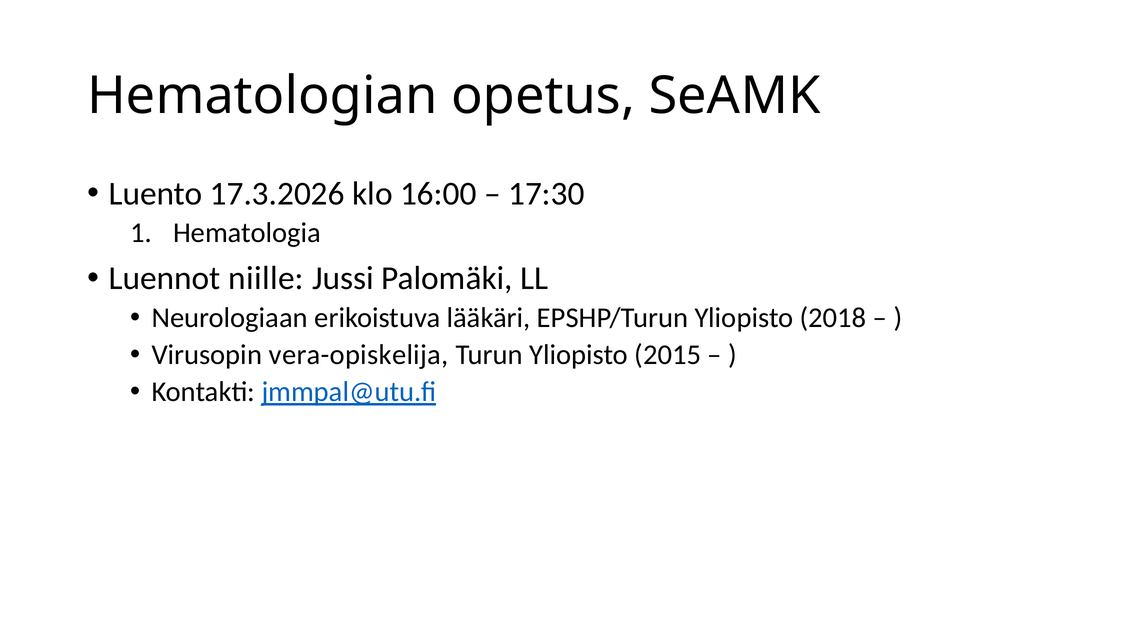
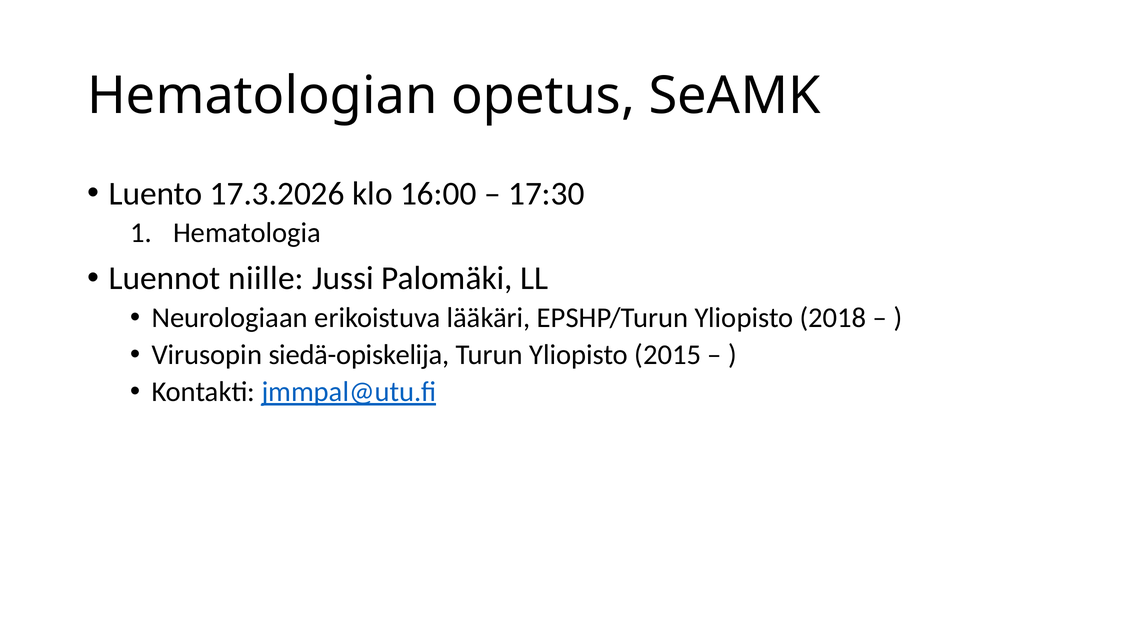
vera-opiskelija: vera-opiskelija -> siedä-opiskelija (359, 354)
